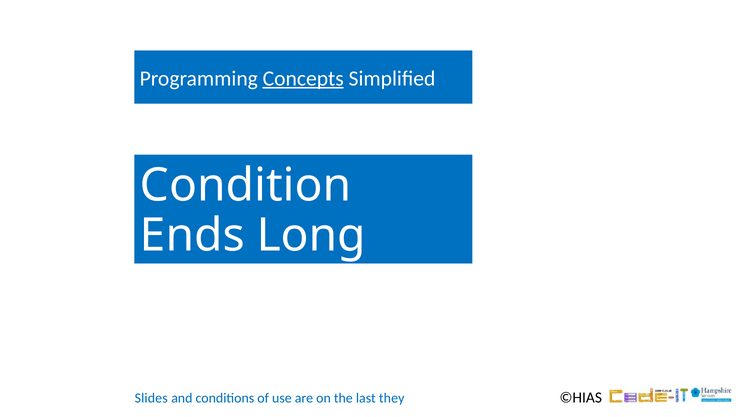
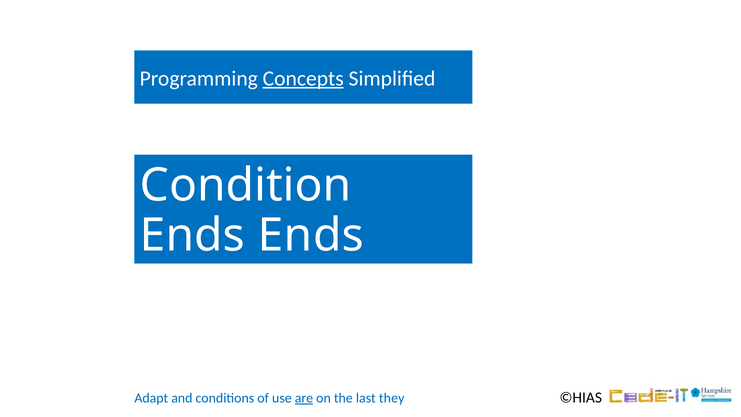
Ends Long: Long -> Ends (311, 235)
Slides: Slides -> Adapt (151, 398)
are underline: none -> present (304, 398)
